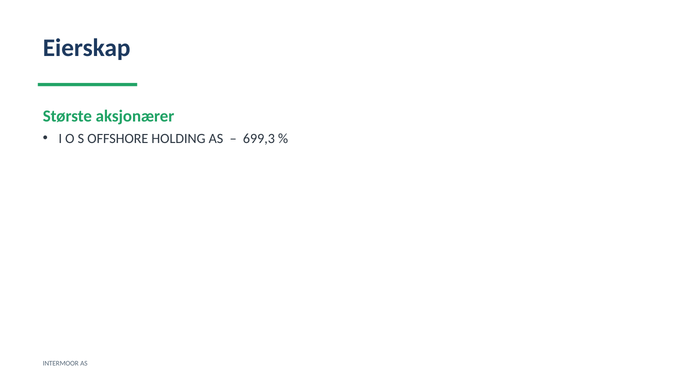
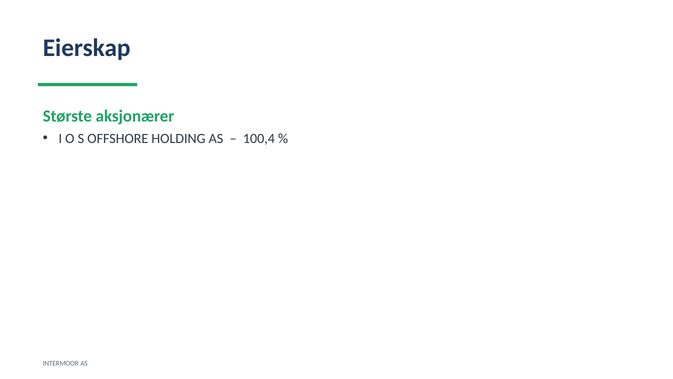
699,3: 699,3 -> 100,4 (259, 138)
